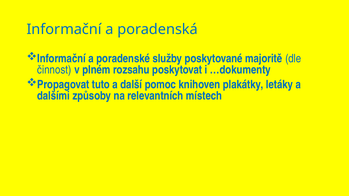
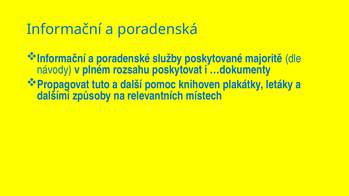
činnost: činnost -> návody (54, 70)
